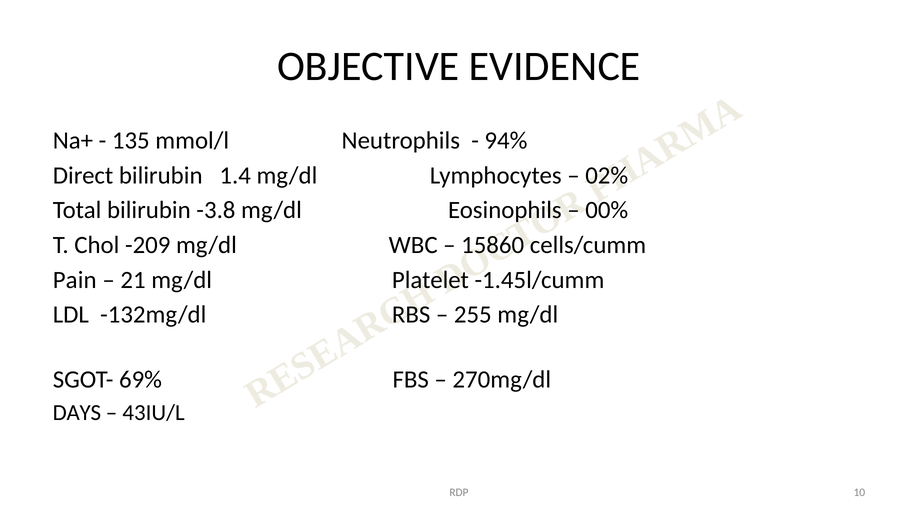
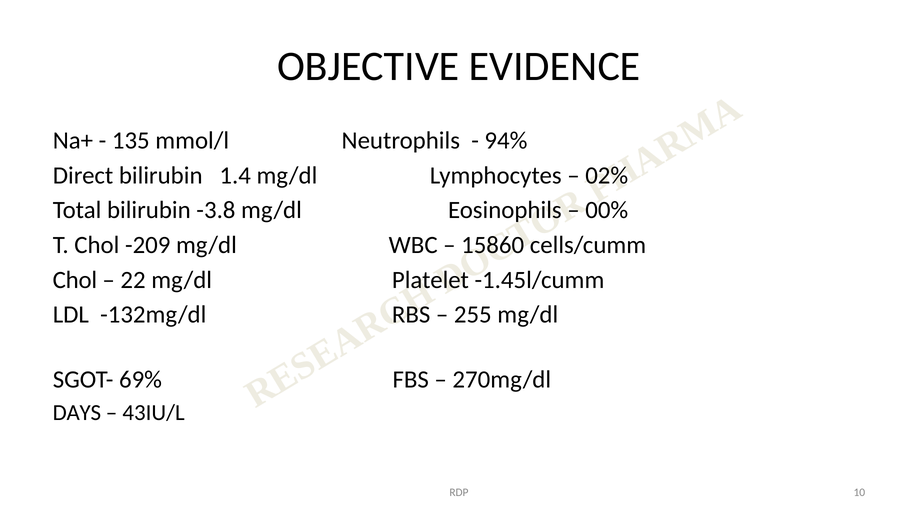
Pain: Pain -> Chol (75, 280)
21: 21 -> 22 (133, 280)
